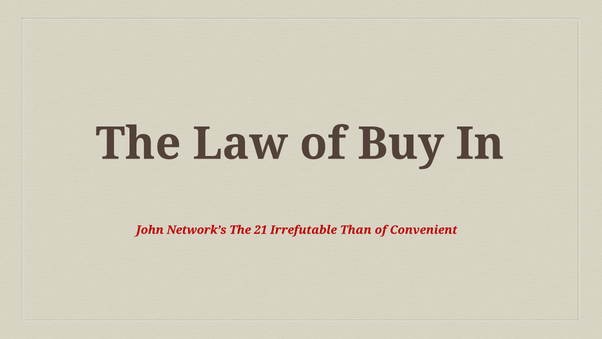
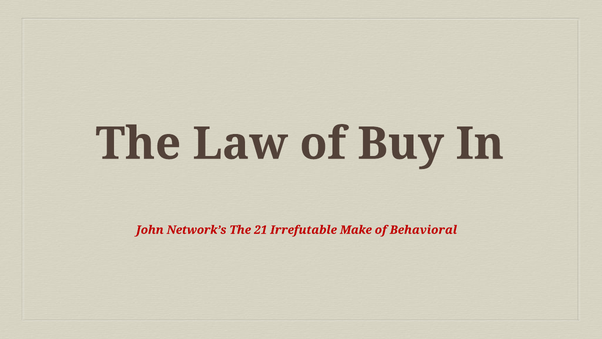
Than: Than -> Make (356, 230)
Convenient: Convenient -> Behavioral (423, 230)
